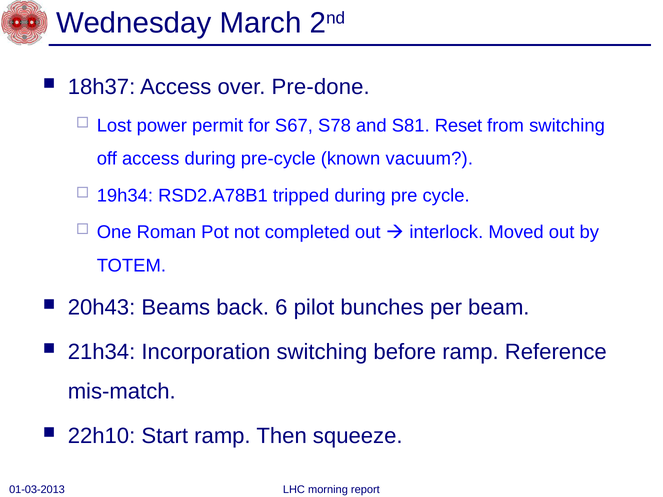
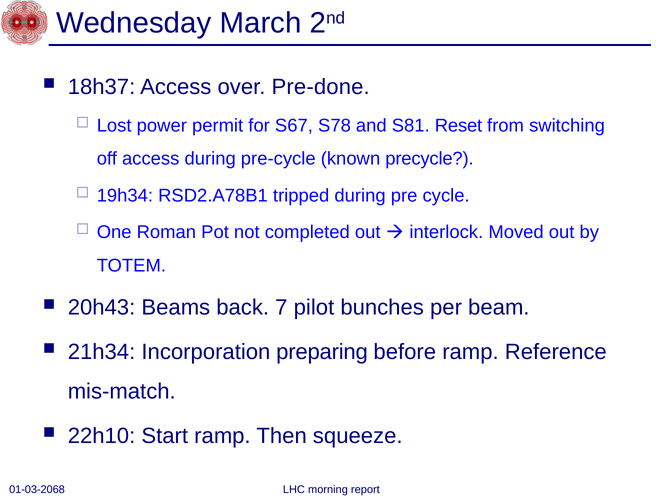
vacuum: vacuum -> precycle (429, 159)
6: 6 -> 7 (281, 308)
Incorporation switching: switching -> preparing (322, 352)
01-03-2013: 01-03-2013 -> 01-03-2068 (37, 490)
